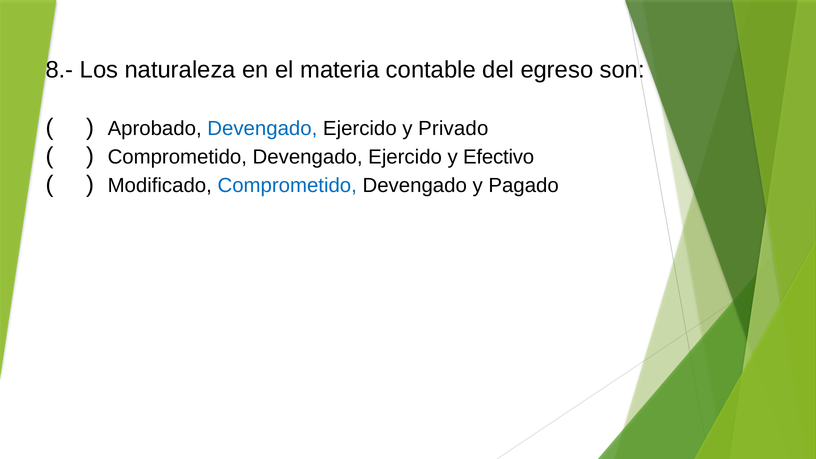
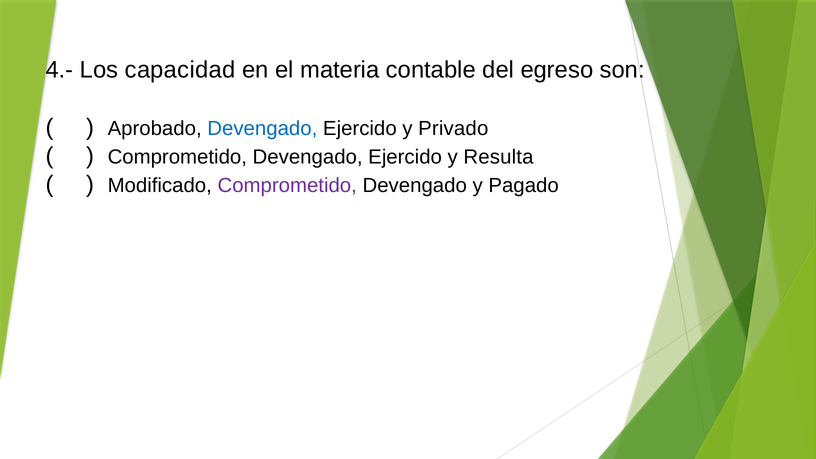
8.-: 8.- -> 4.- (59, 70)
naturaleza: naturaleza -> capacidad (180, 70)
Efectivo: Efectivo -> Resulta (498, 157)
Comprometido colour: blue -> purple (287, 185)
